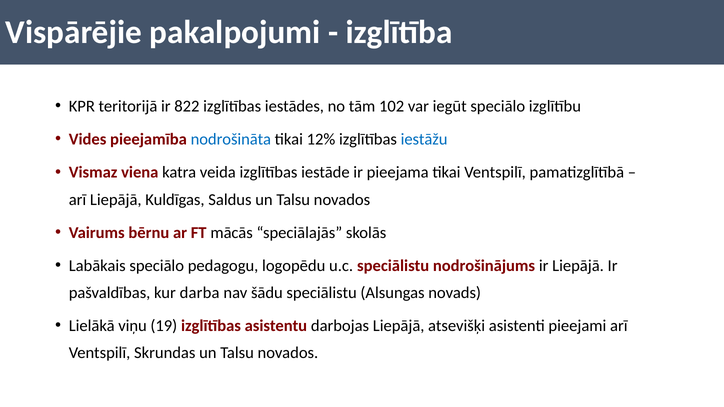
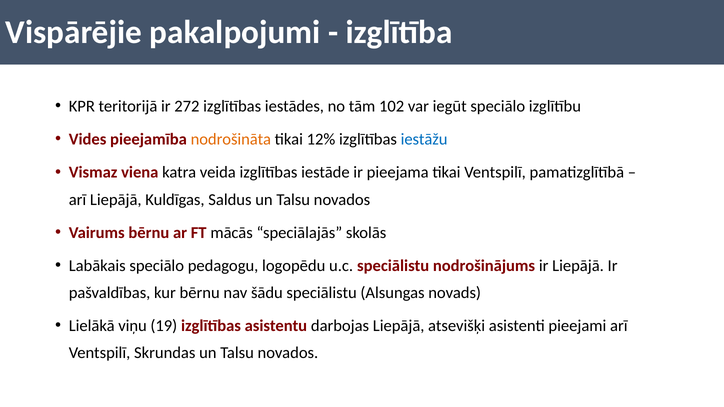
822: 822 -> 272 (187, 106)
nodrošināta colour: blue -> orange (231, 140)
kur darba: darba -> bērnu (200, 293)
